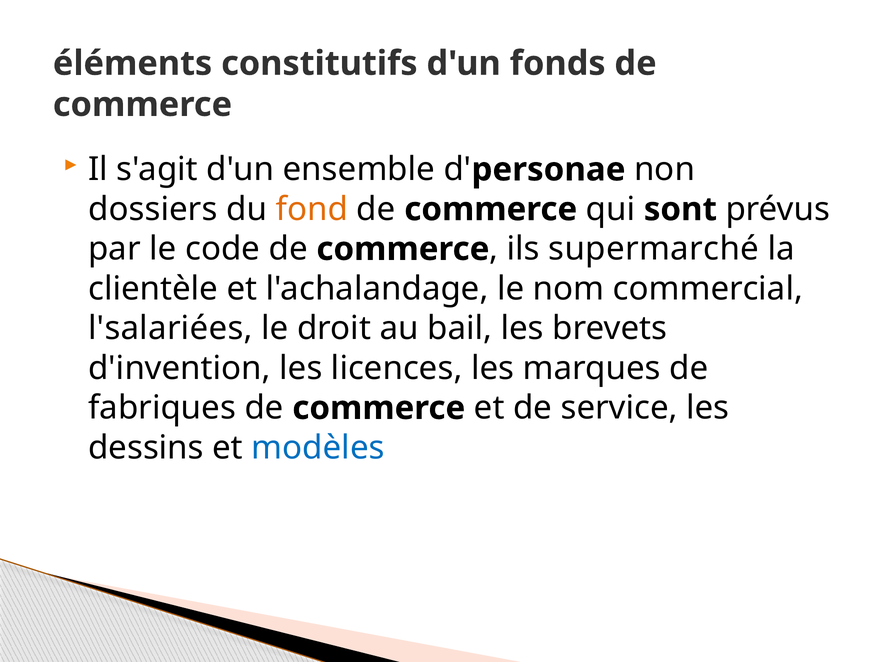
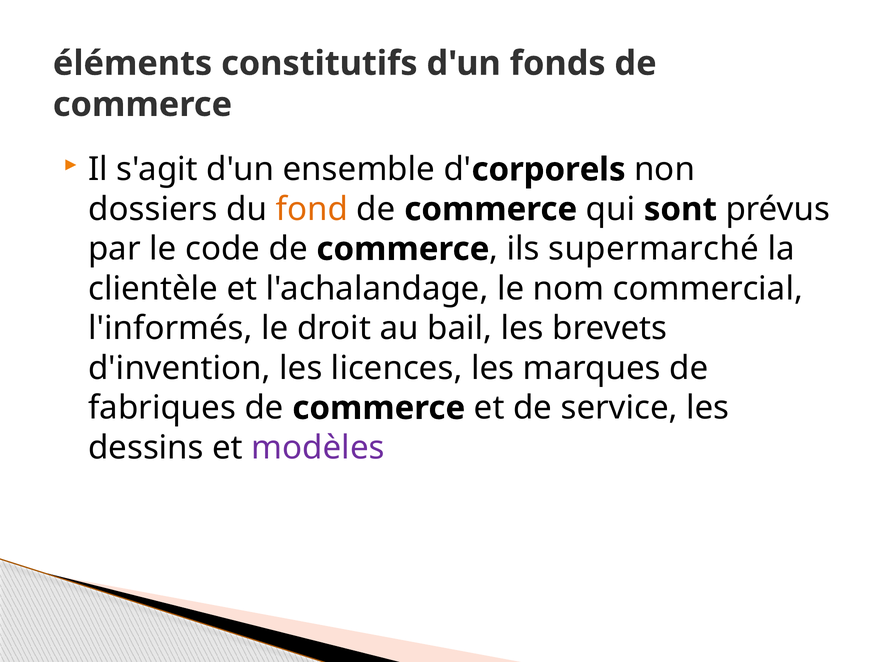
personae: personae -> corporels (549, 170)
l'salariées: l'salariées -> l'informés (170, 329)
modèles colour: blue -> purple (318, 448)
